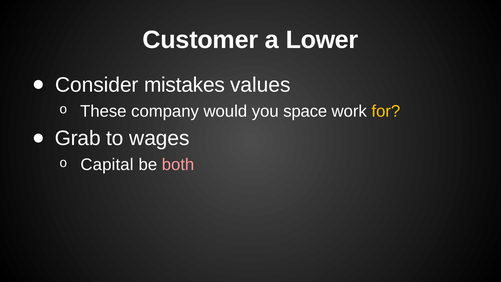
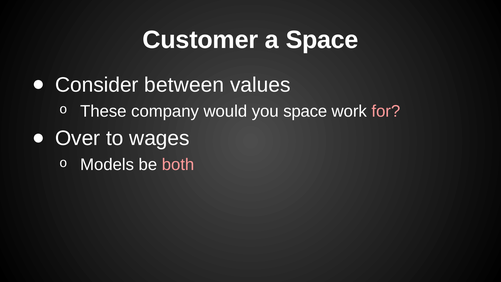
a Lower: Lower -> Space (322, 40)
mistakes: mistakes -> between (184, 85)
for colour: yellow -> pink (386, 111)
Grab: Grab -> Over (78, 138)
Capital: Capital -> Models (107, 165)
